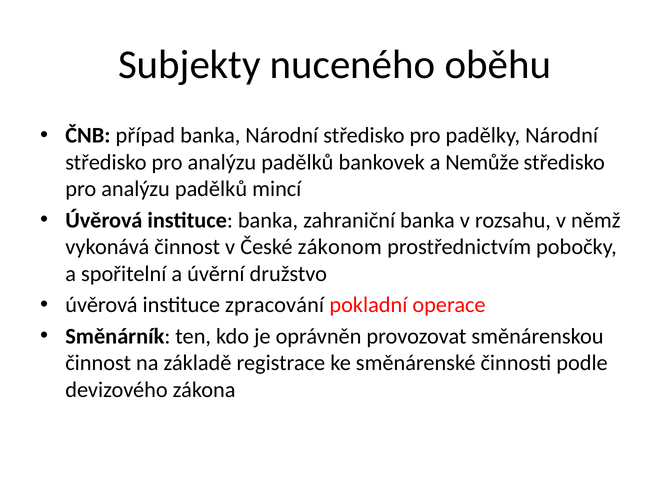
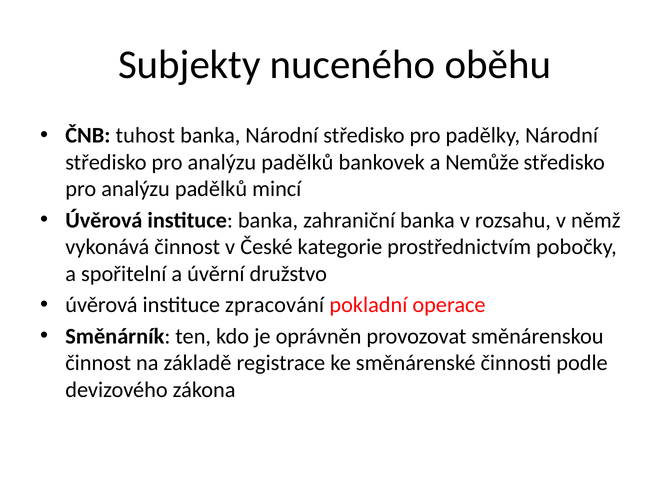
případ: případ -> tuhost (145, 136)
zákonom: zákonom -> kategorie (340, 247)
